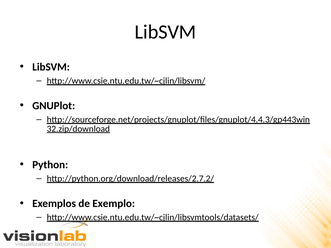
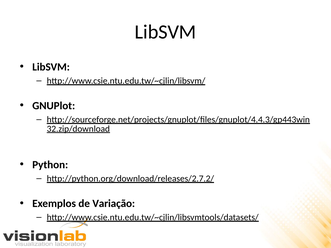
Exemplo: Exemplo -> Variação (114, 204)
